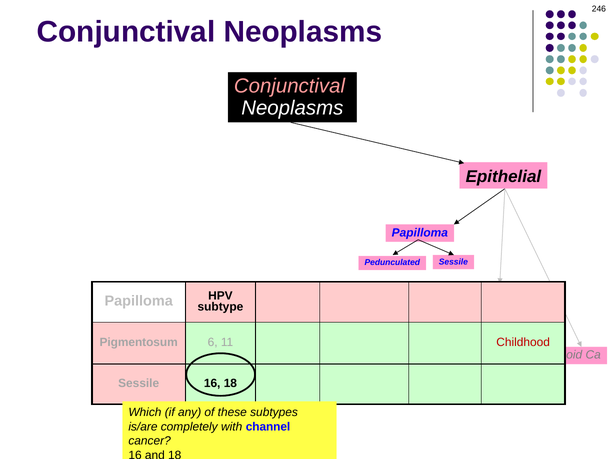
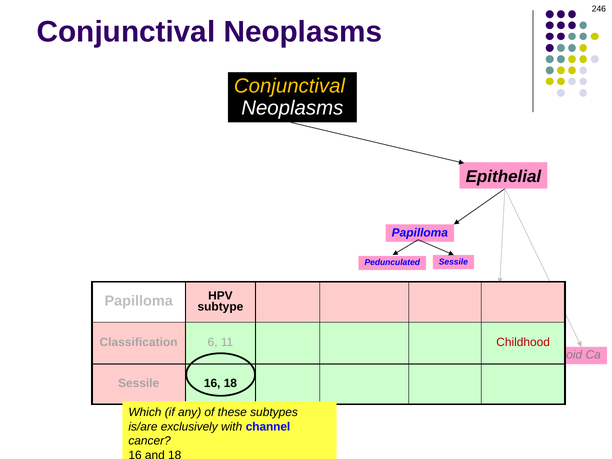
Conjunctival colour: pink -> yellow (290, 86)
Pigmentosum: Pigmentosum -> Classification (139, 342)
completely: completely -> exclusively (189, 427)
